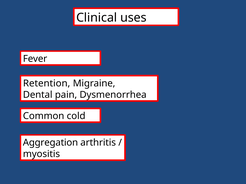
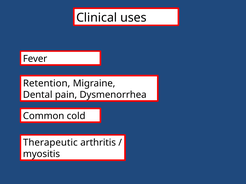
Aggregation: Aggregation -> Therapeutic (50, 143)
